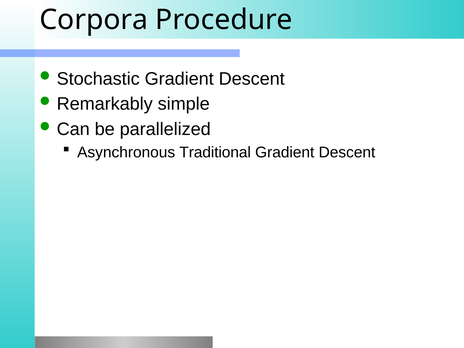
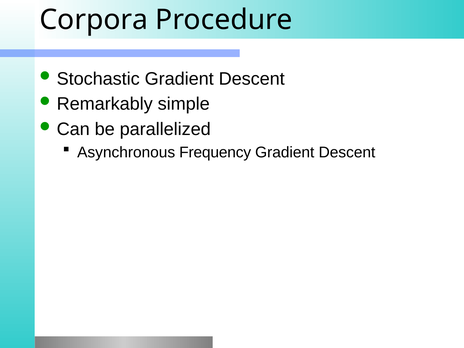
Traditional: Traditional -> Frequency (215, 152)
